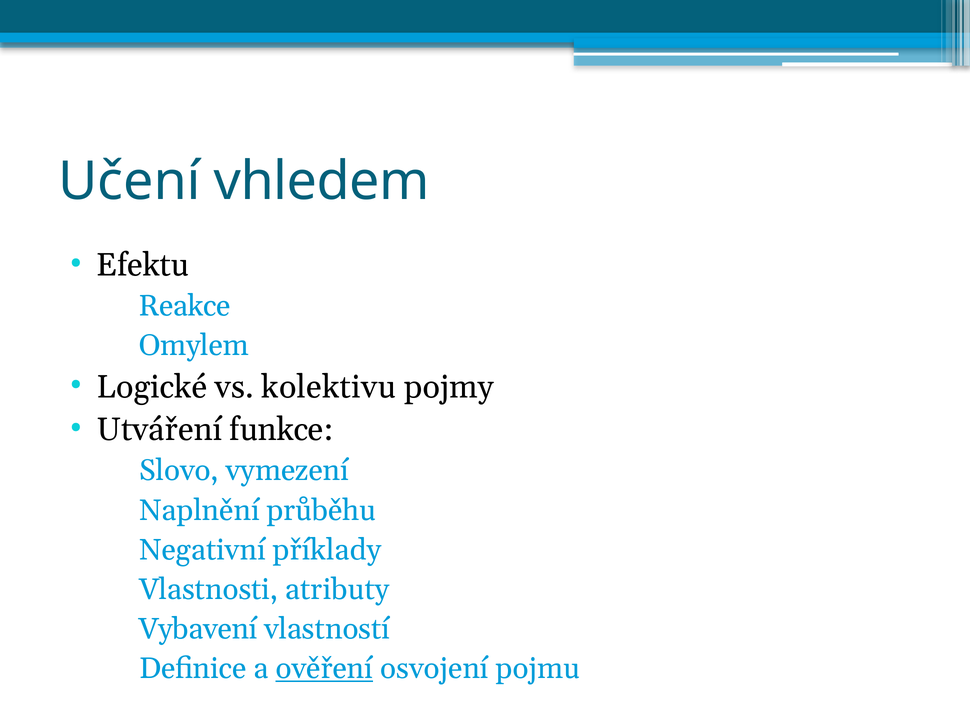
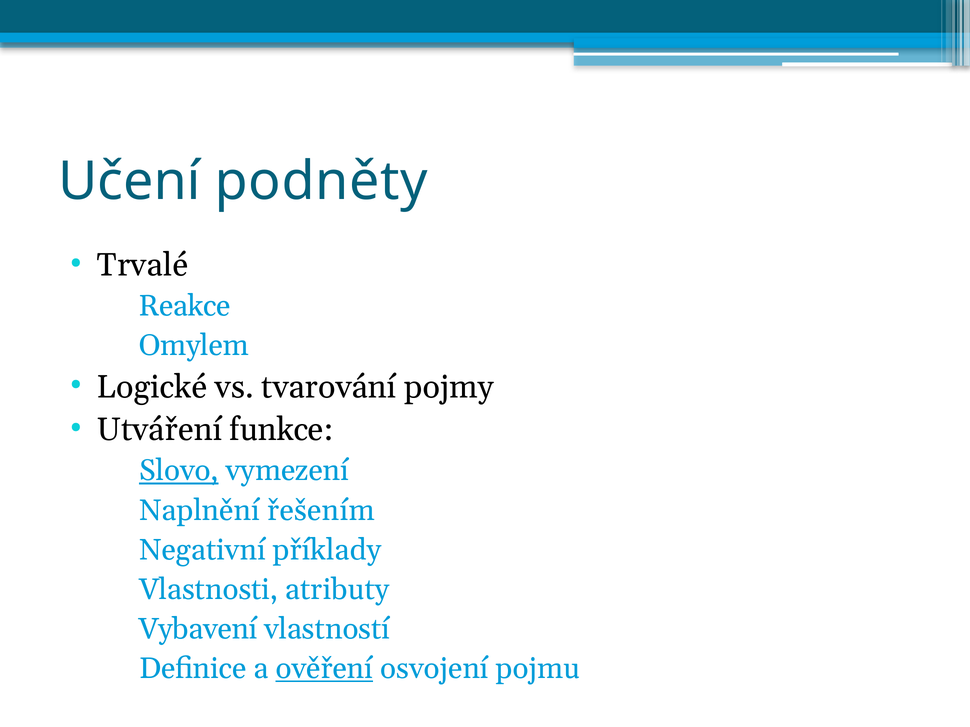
vhledem: vhledem -> podněty (321, 182)
Efektu: Efektu -> Trvalé (143, 265)
kolektivu: kolektivu -> tvarování (329, 387)
Slovo underline: none -> present (179, 471)
průběhu: průběhu -> řešením (321, 511)
